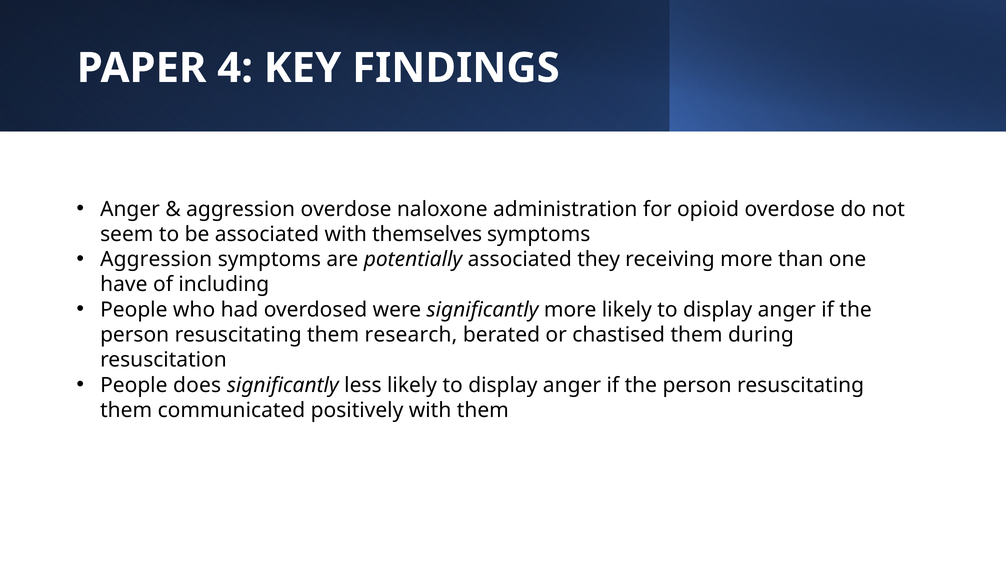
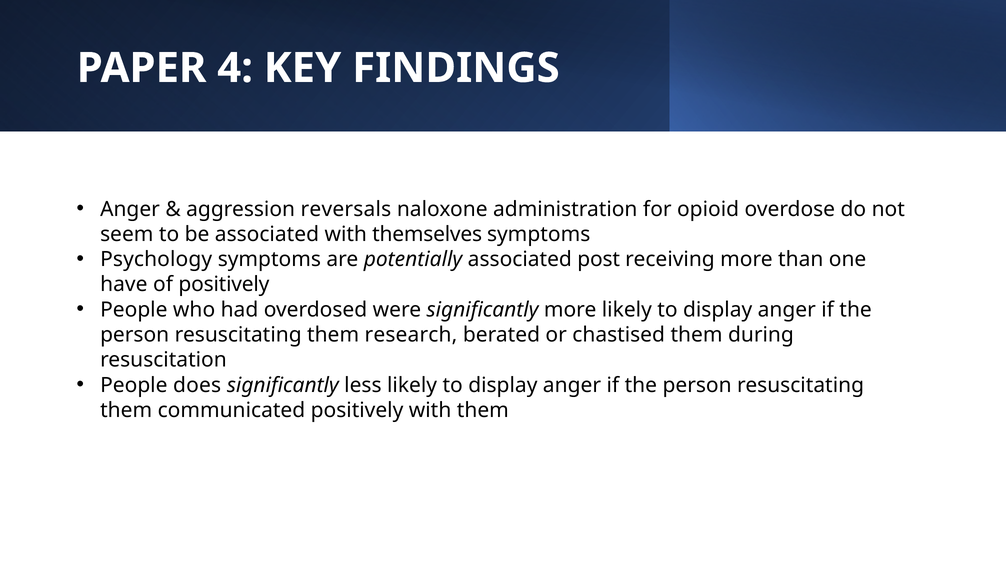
aggression overdose: overdose -> reversals (346, 209)
Aggression: Aggression -> Psychology (156, 259)
they: they -> post (599, 259)
of including: including -> positively (224, 285)
